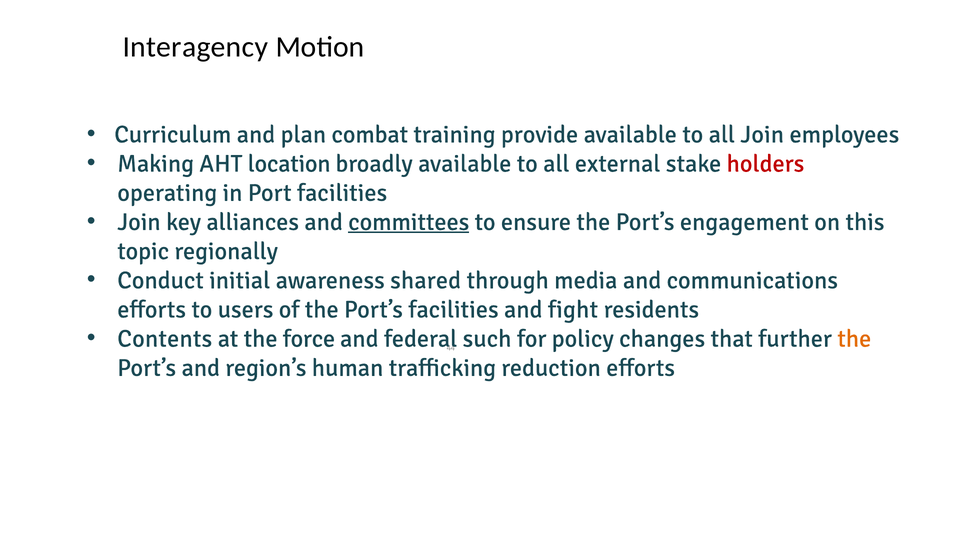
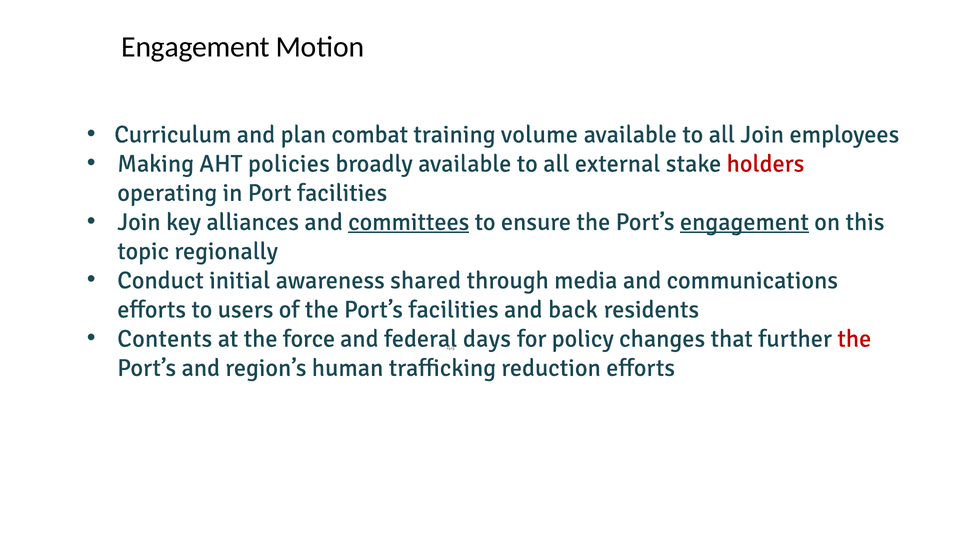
Interagency: Interagency -> Engagement (196, 47)
provide: provide -> volume (539, 135)
location: location -> policies (289, 164)
engagement underline: none -> present (744, 222)
fight: fight -> back (573, 310)
such: such -> days (487, 339)
the colour: orange -> red (854, 339)
